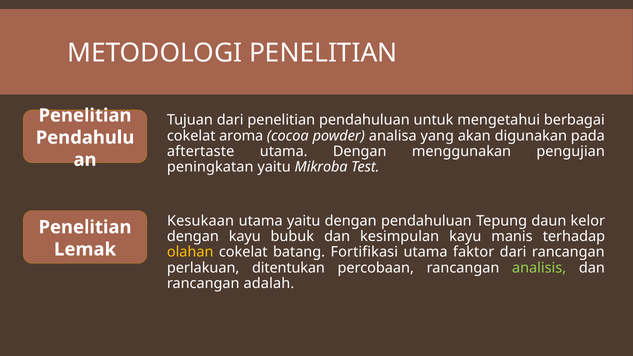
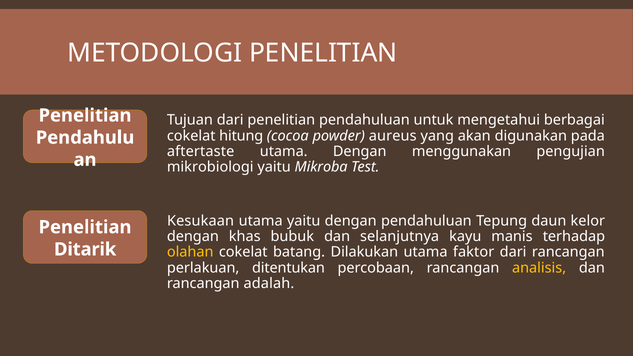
aroma: aroma -> hitung (241, 136)
analisa: analisa -> aureus (393, 136)
peningkatan: peningkatan -> mikrobiologi (210, 167)
dengan kayu: kayu -> khas (245, 237)
kesimpulan: kesimpulan -> selanjutnya (400, 237)
Lemak: Lemak -> Ditarik (85, 249)
Fortifikasi: Fortifikasi -> Dilakukan (364, 252)
analisis colour: light green -> yellow (539, 268)
